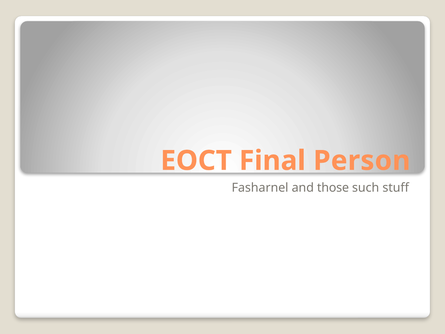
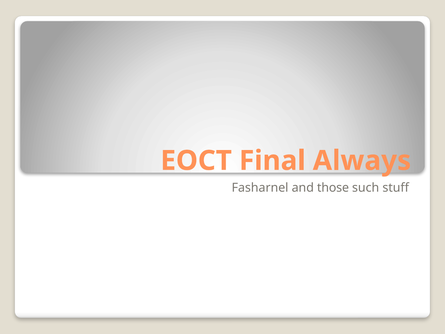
Person: Person -> Always (362, 161)
